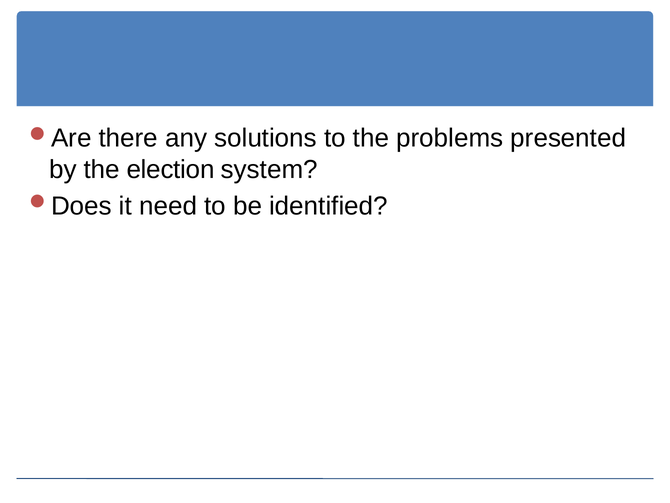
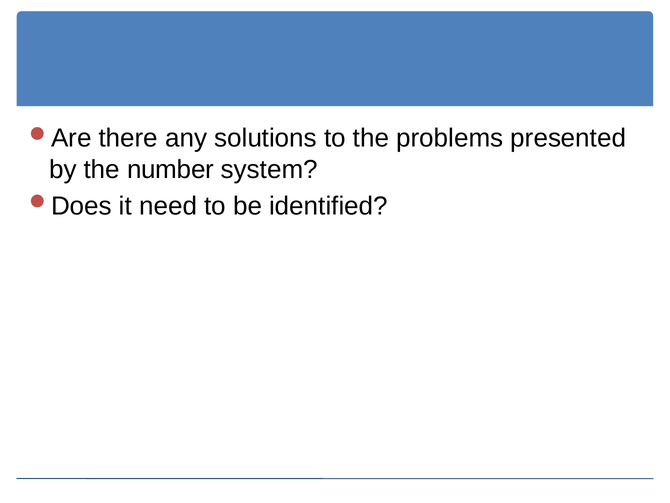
election: election -> number (171, 169)
